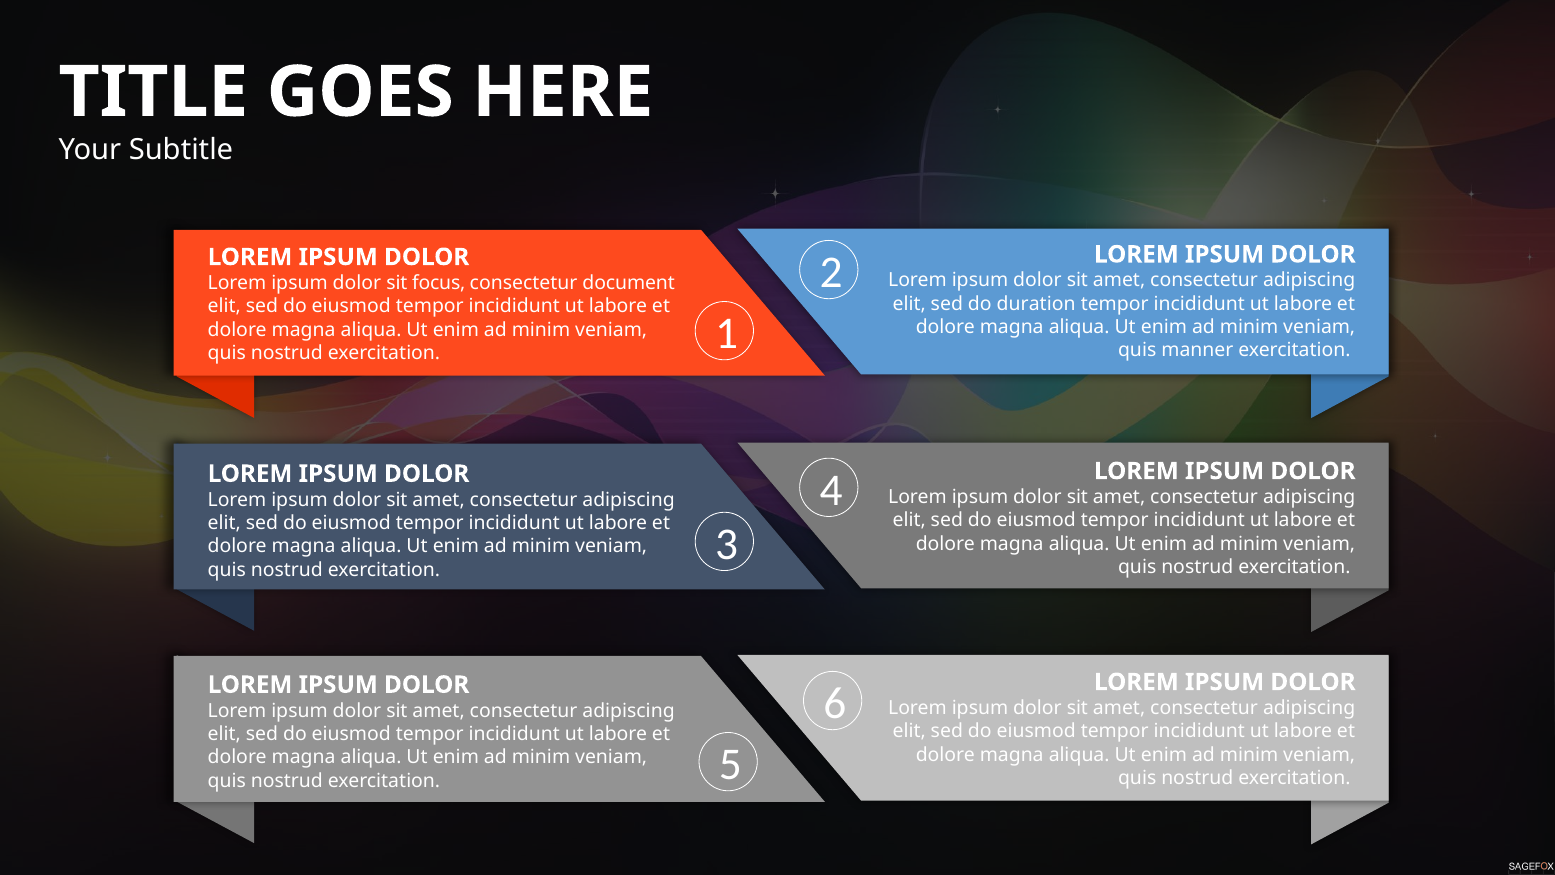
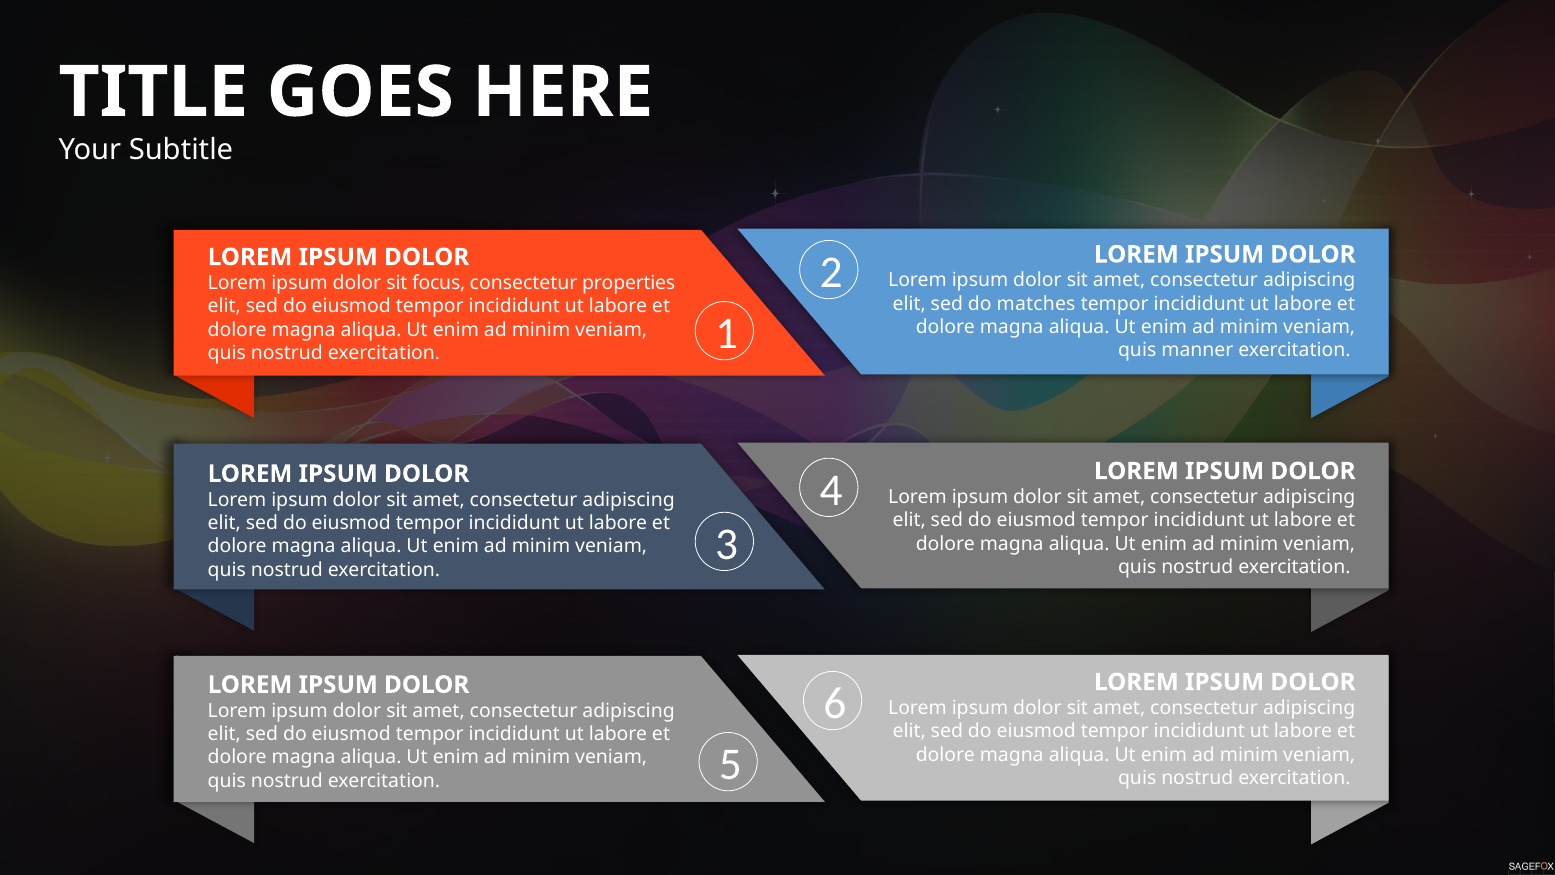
document: document -> properties (629, 283)
duration: duration -> matches (1036, 304)
